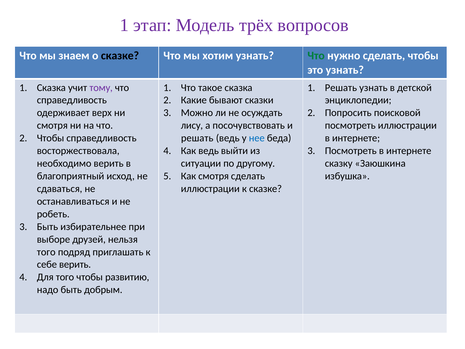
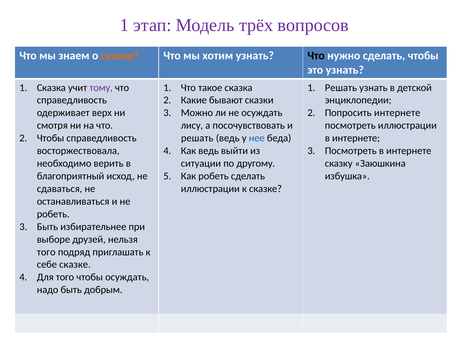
сказке colour: black -> orange (120, 56)
Что colour: green -> black (316, 56)
Попросить поисковой: поисковой -> интернете (397, 113)
Как смотря: смотря -> робеть (214, 176)
себе верить: верить -> сказке (75, 264)
чтобы развитию: развитию -> осуждать (127, 277)
